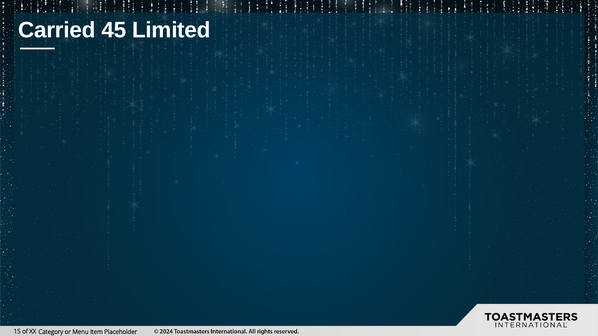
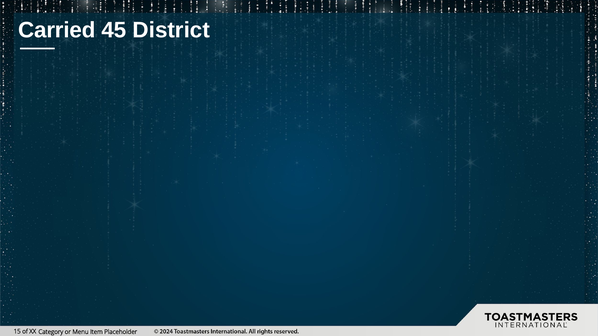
Limited: Limited -> District (171, 30)
